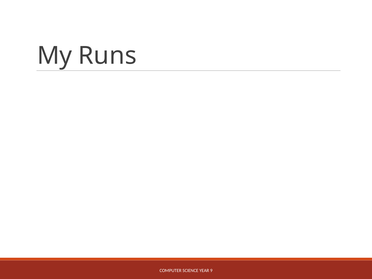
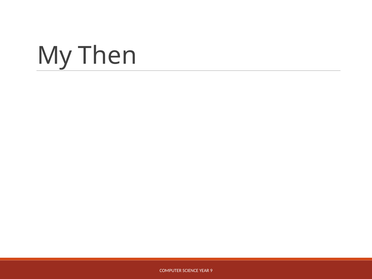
Runs: Runs -> Then (107, 56)
